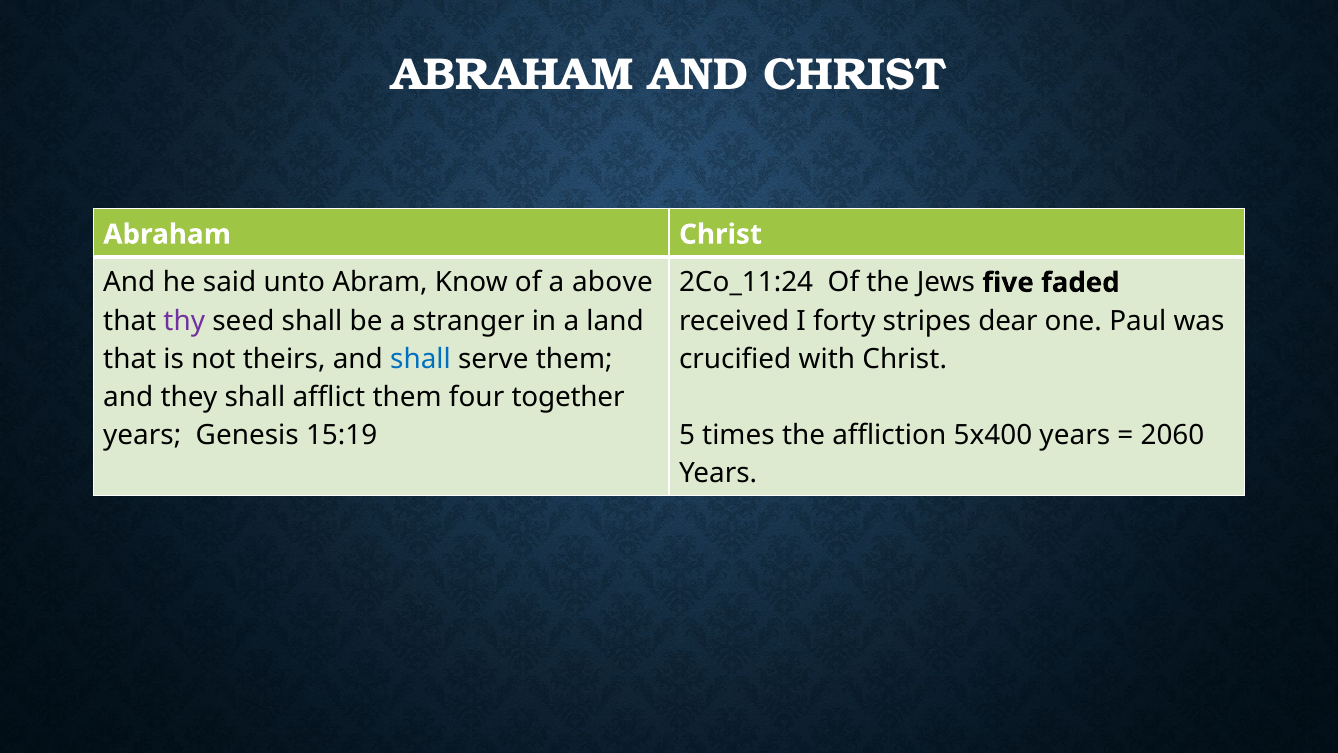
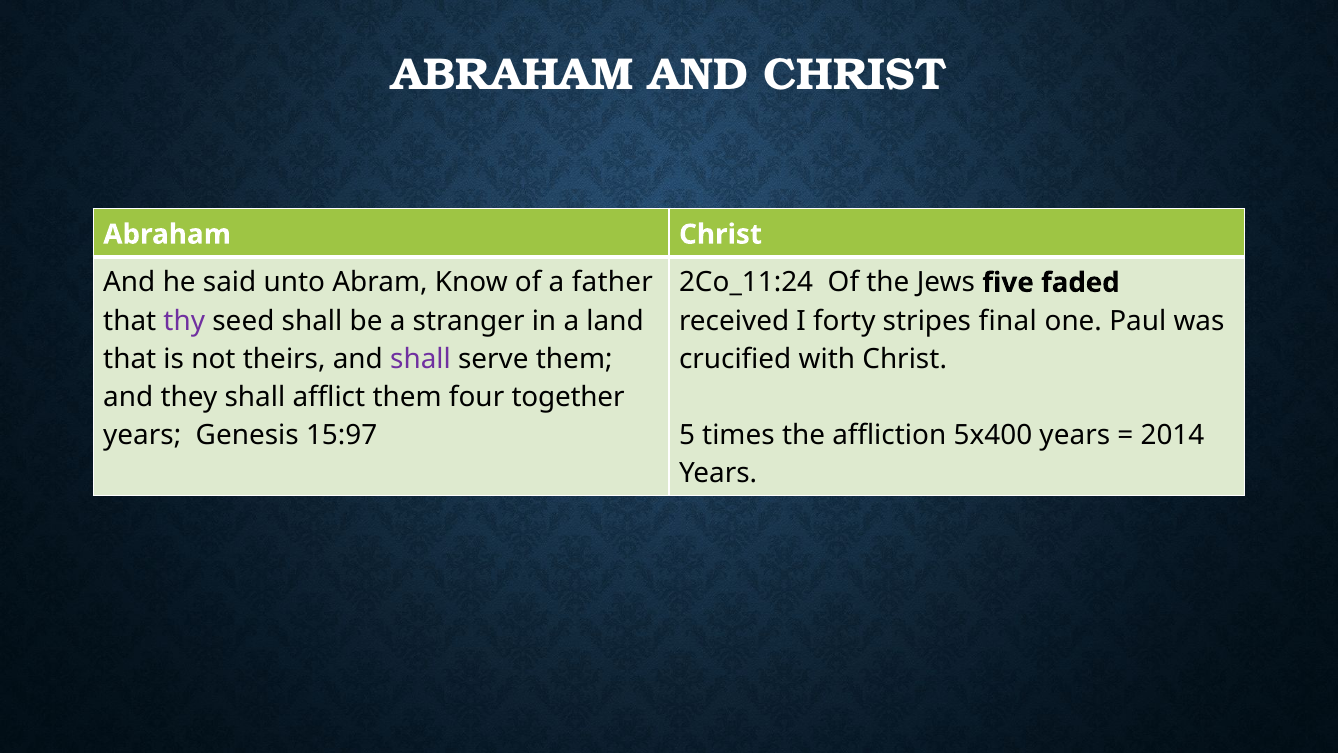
above: above -> father (612, 283)
dear: dear -> final (1008, 321)
shall colour: blue -> purple (420, 359)
15:19: 15:19 -> 15:97 (342, 435)
2060: 2060 -> 2014 (1172, 435)
